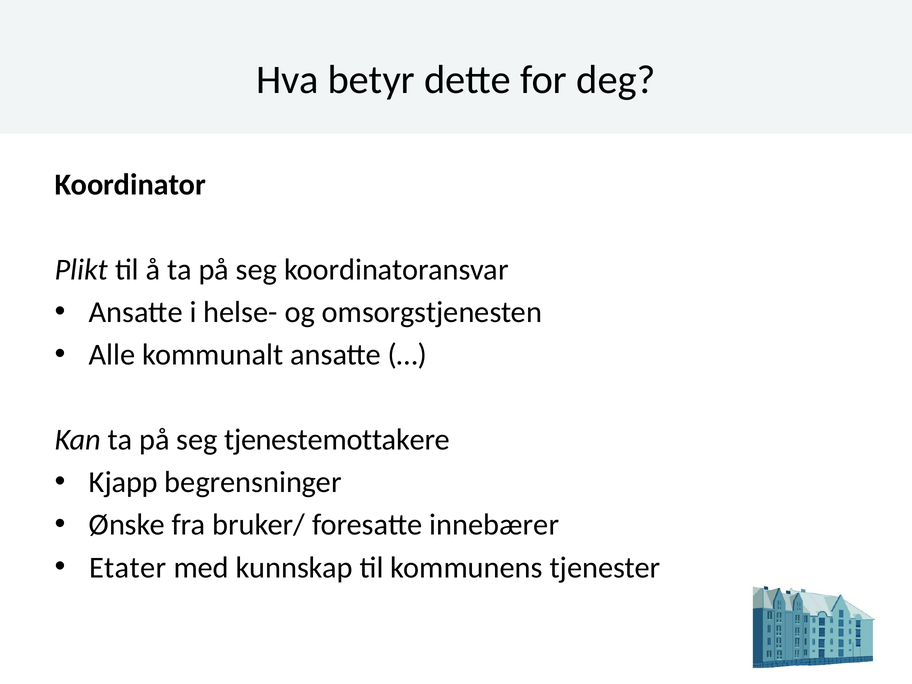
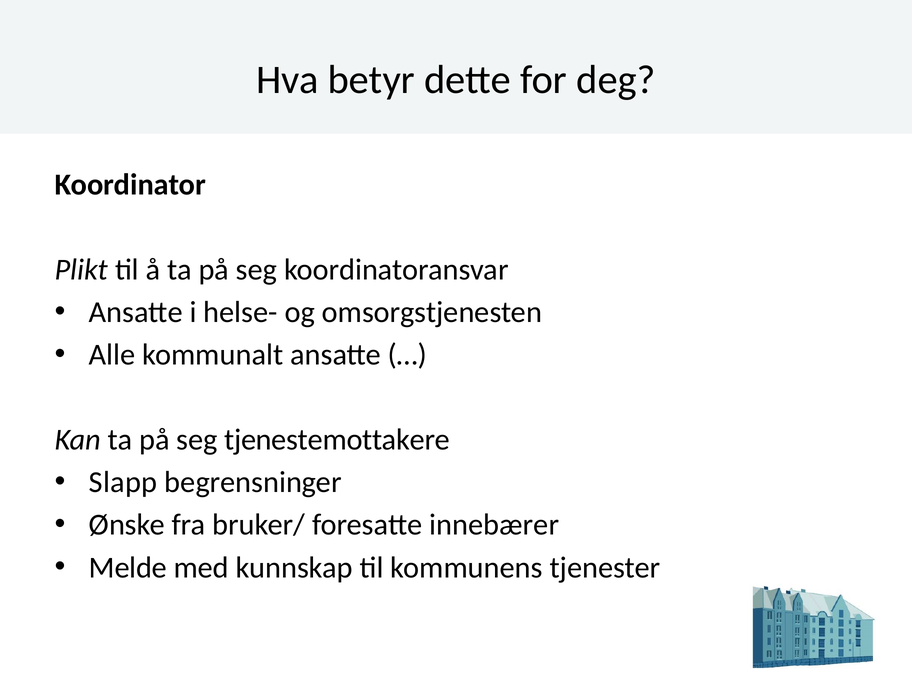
Kjapp: Kjapp -> Slapp (123, 482)
Etater: Etater -> Melde (128, 567)
